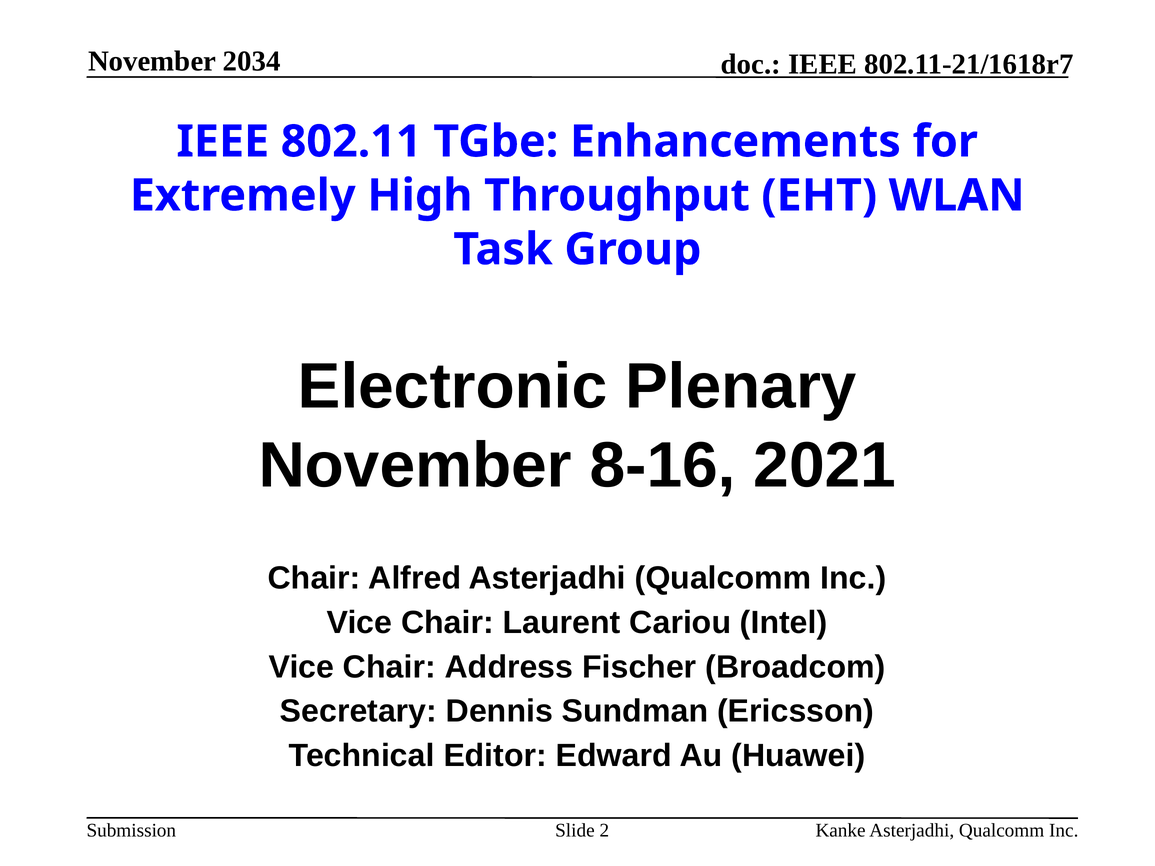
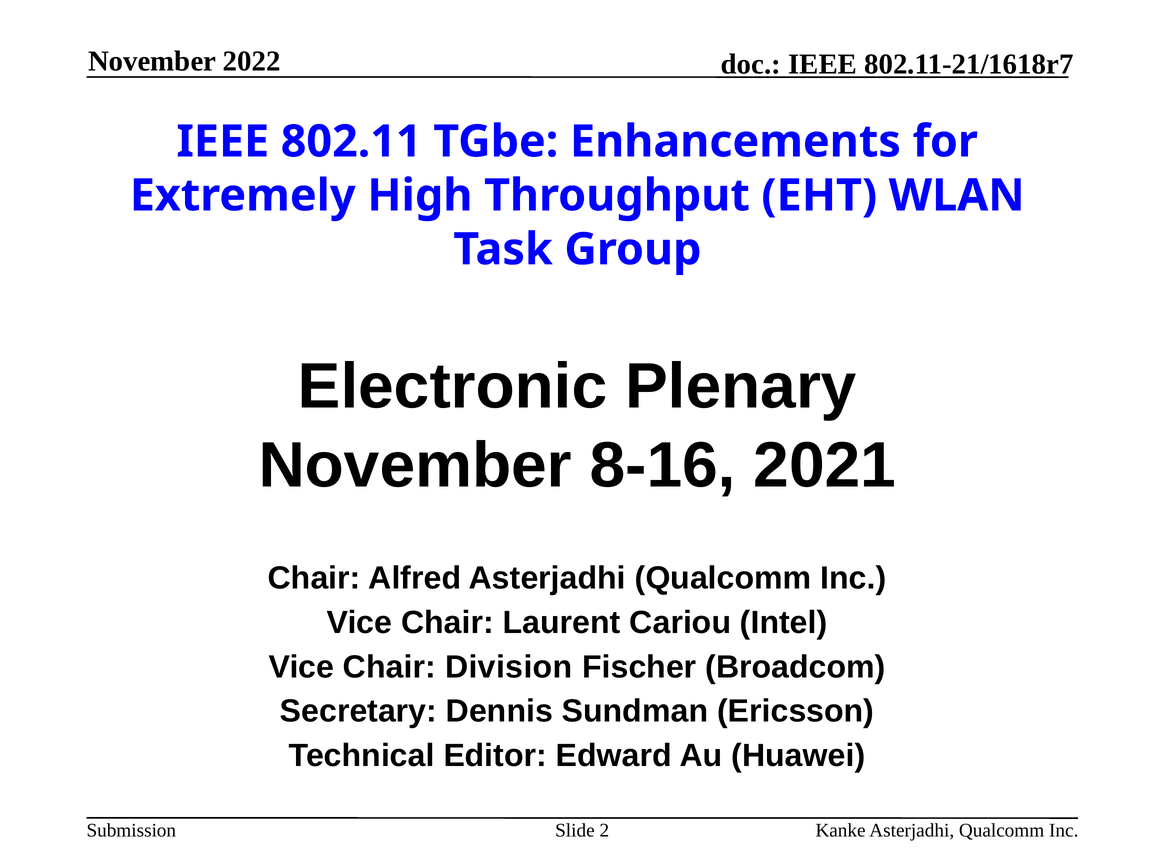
2034: 2034 -> 2022 (252, 61)
Address: Address -> Division (509, 667)
